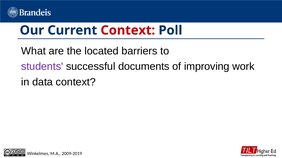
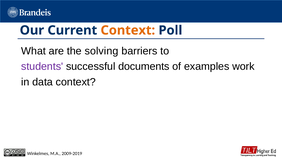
Context colour: red -> orange (128, 30)
located: located -> solving (102, 51)
improving: improving -> examples (207, 67)
